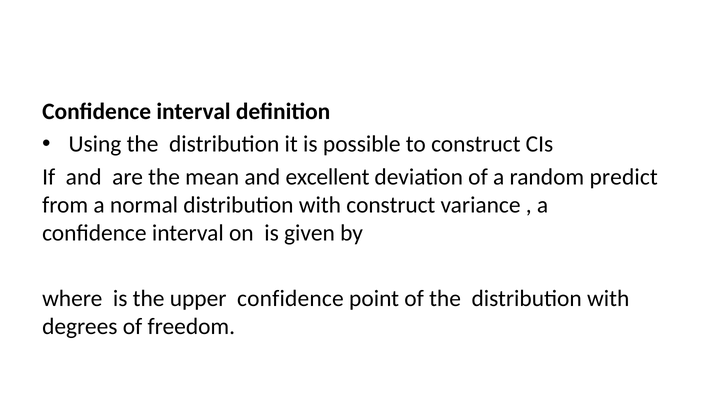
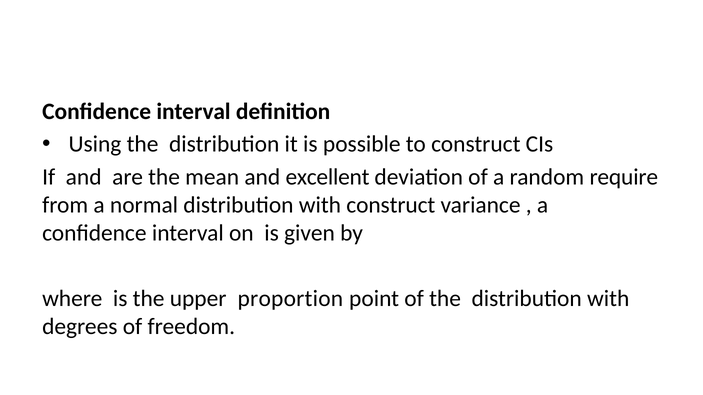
predict: predict -> require (624, 177)
upper confidence: confidence -> proportion (290, 299)
